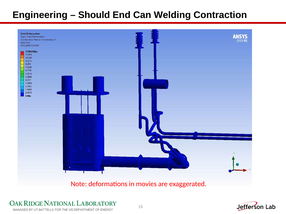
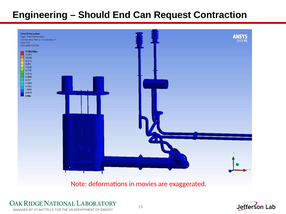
Welding: Welding -> Request (172, 15)
